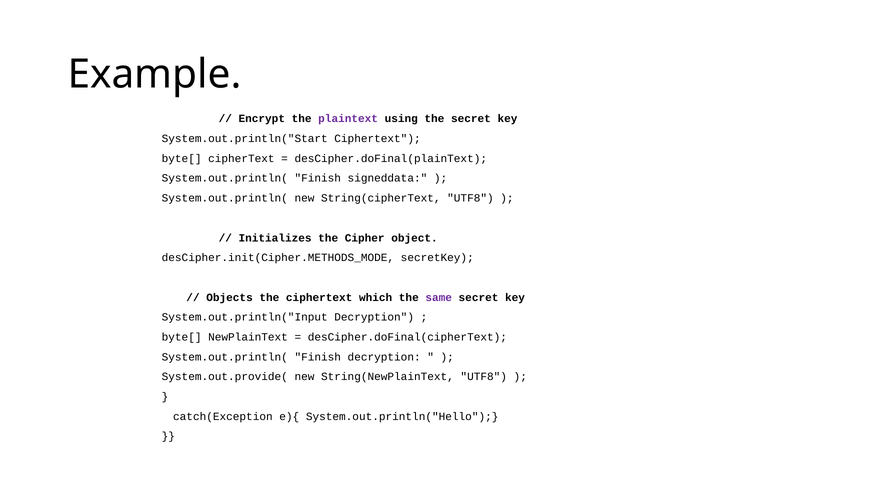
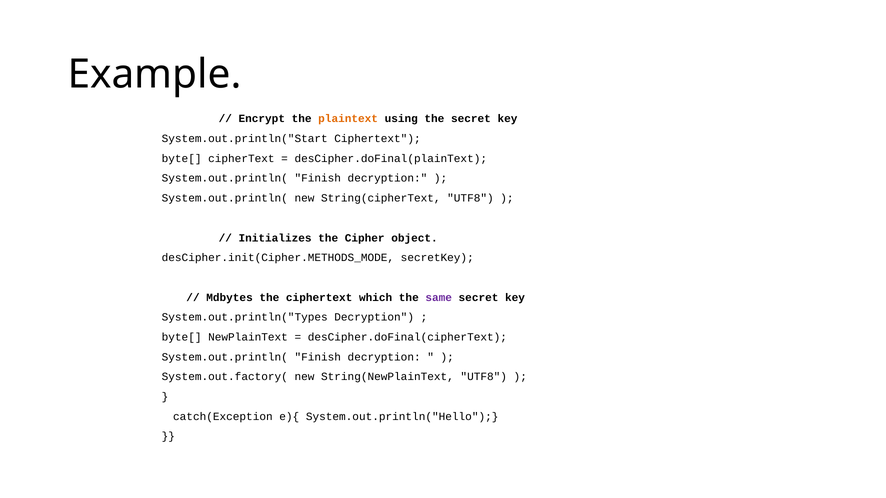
plaintext colour: purple -> orange (348, 119)
signeddata: signeddata -> decryption (387, 178)
Objects: Objects -> Mdbytes (230, 298)
System.out.println("Input: System.out.println("Input -> System.out.println("Types (245, 317)
System.out.provide(: System.out.provide( -> System.out.factory( (225, 377)
